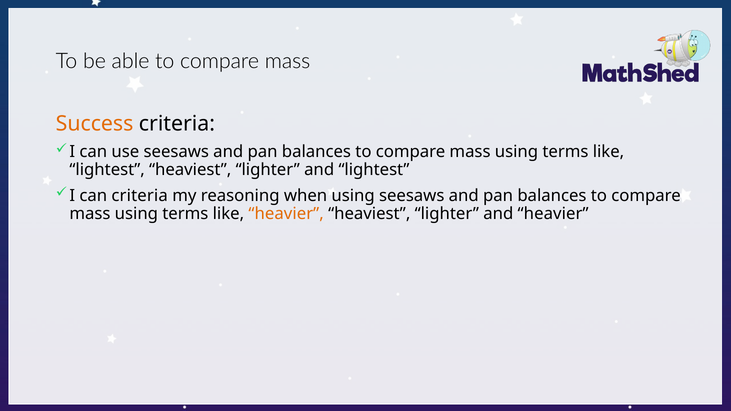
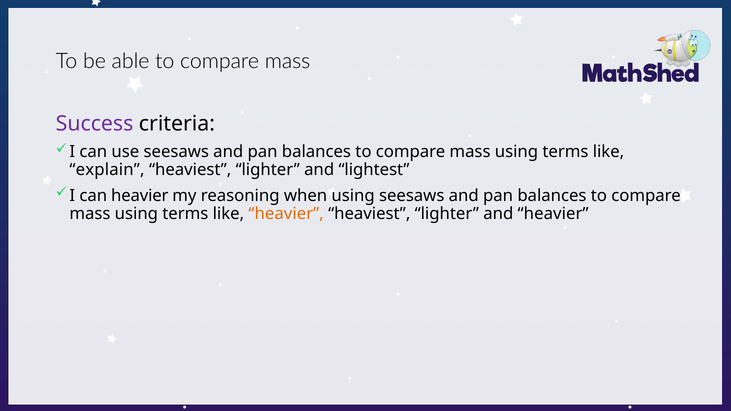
Success colour: orange -> purple (95, 124)
lightest: lightest -> explain (107, 170)
can criteria: criteria -> heavier (140, 196)
